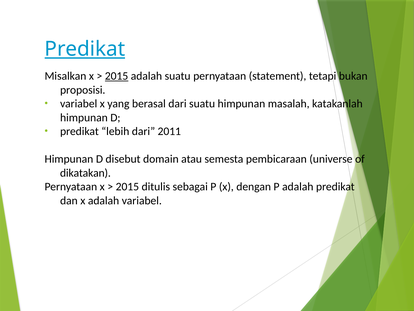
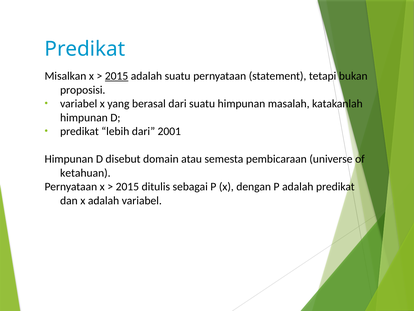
Predikat underline: present -> none (85, 49)
2011: 2011 -> 2001 (169, 131)
dikatakan: dikatakan -> ketahuan (85, 173)
